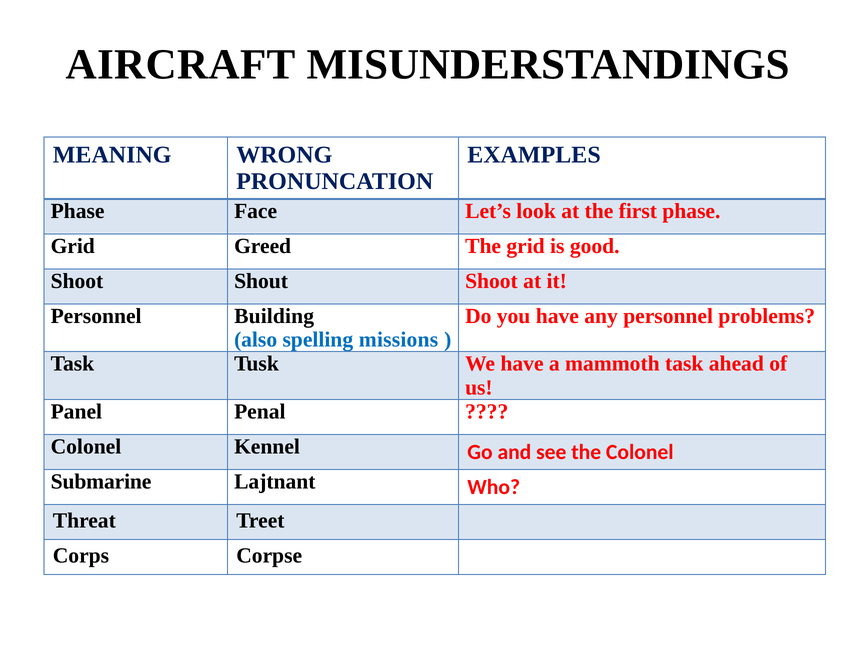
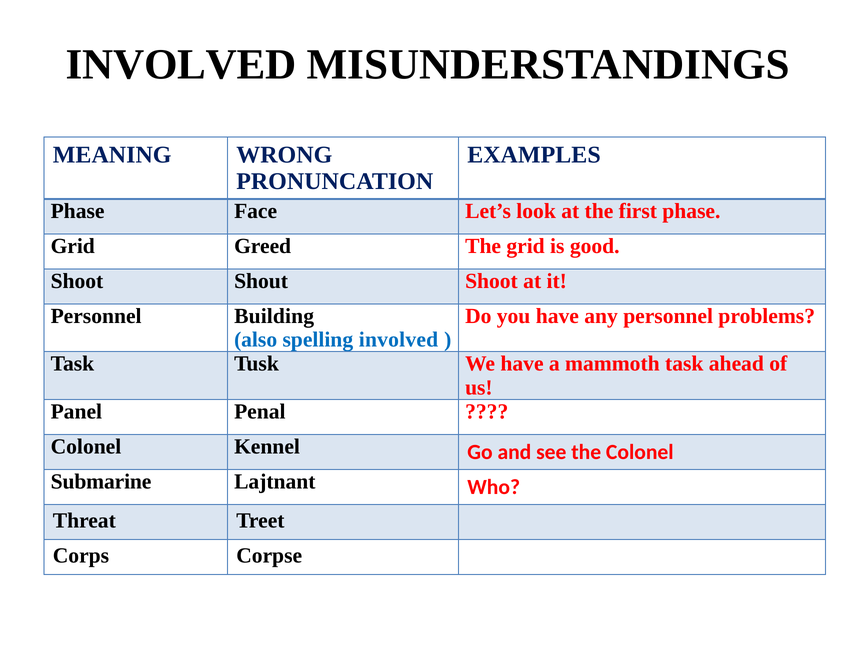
AIRCRAFT: AIRCRAFT -> INVOLVED (181, 65)
spelling missions: missions -> involved (399, 340)
